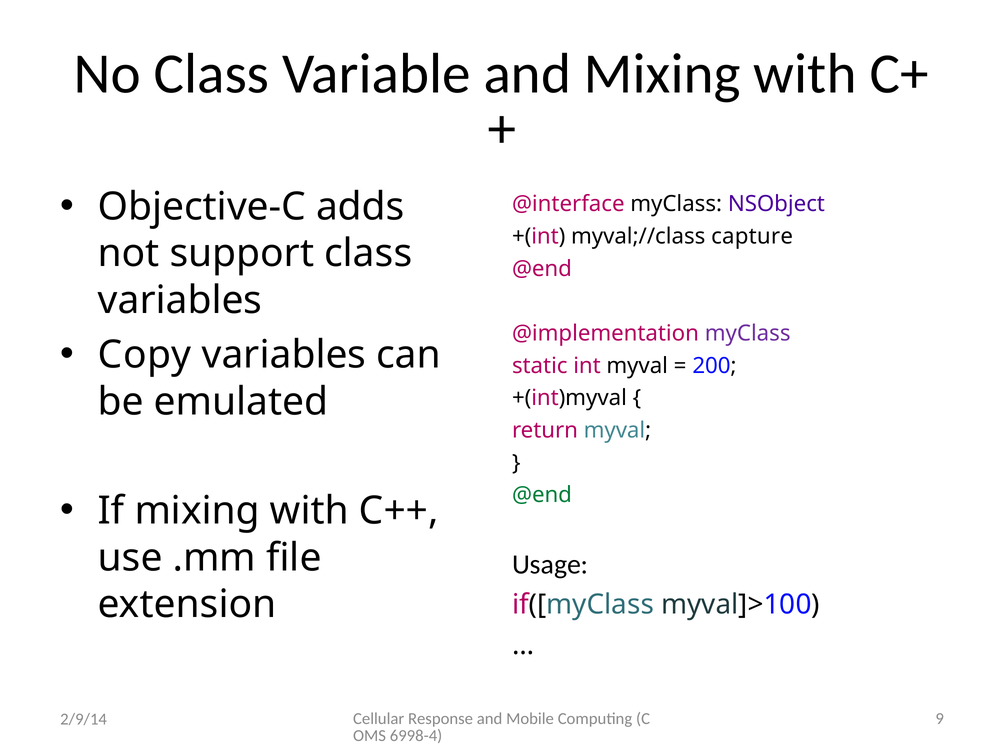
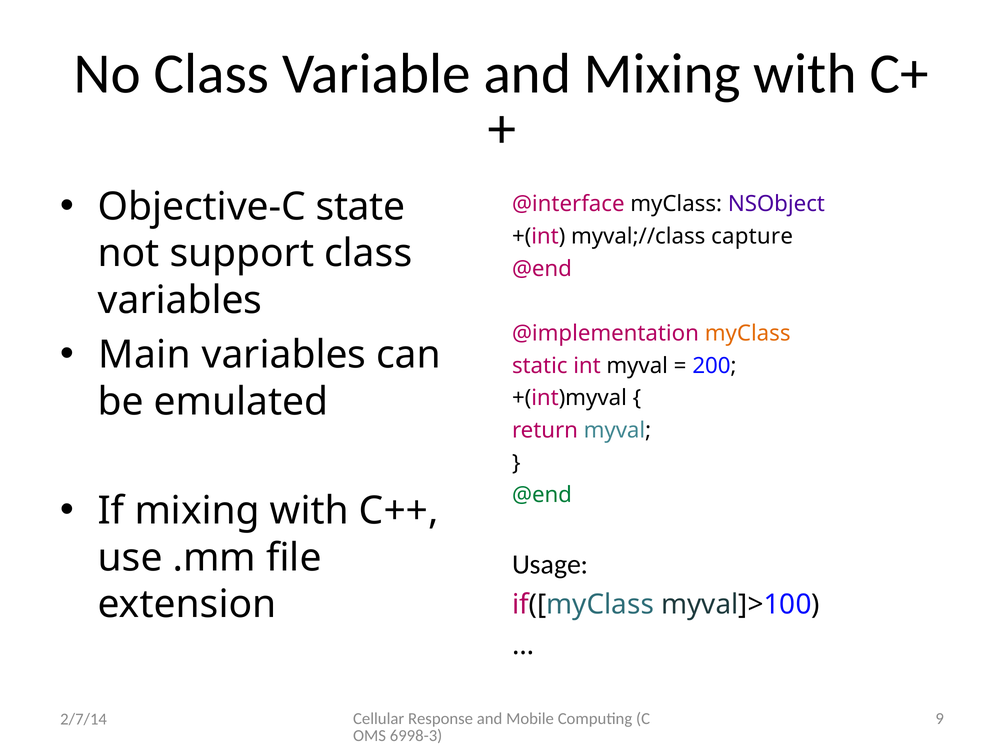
adds: adds -> state (361, 207)
myClass colour: purple -> orange (748, 333)
Copy: Copy -> Main (145, 355)
2/9/14: 2/9/14 -> 2/7/14 (84, 719)
6998-4: 6998-4 -> 6998-3 (416, 736)
